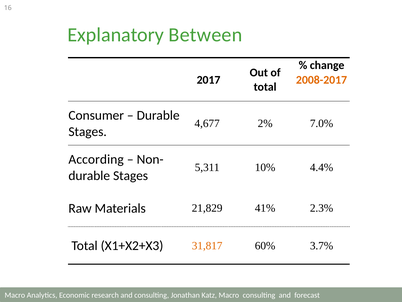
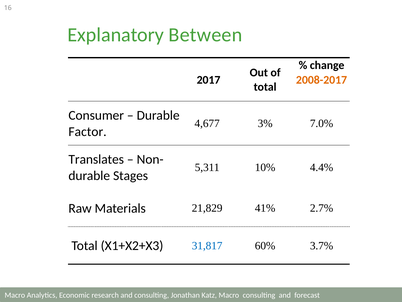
2%: 2% -> 3% (265, 123)
Stages: Stages -> Factor (88, 132)
According: According -> Translates (96, 159)
2.3%: 2.3% -> 2.7% (322, 208)
31,817 colour: orange -> blue (207, 245)
